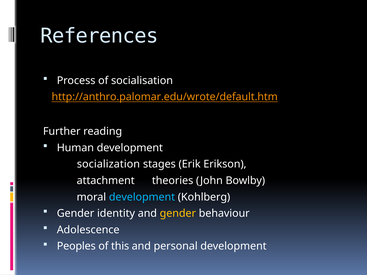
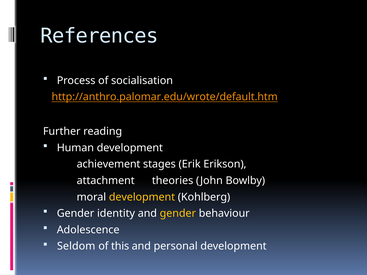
socialization: socialization -> achievement (109, 164)
development colour: light blue -> yellow (142, 197)
Peoples: Peoples -> Seldom (76, 246)
